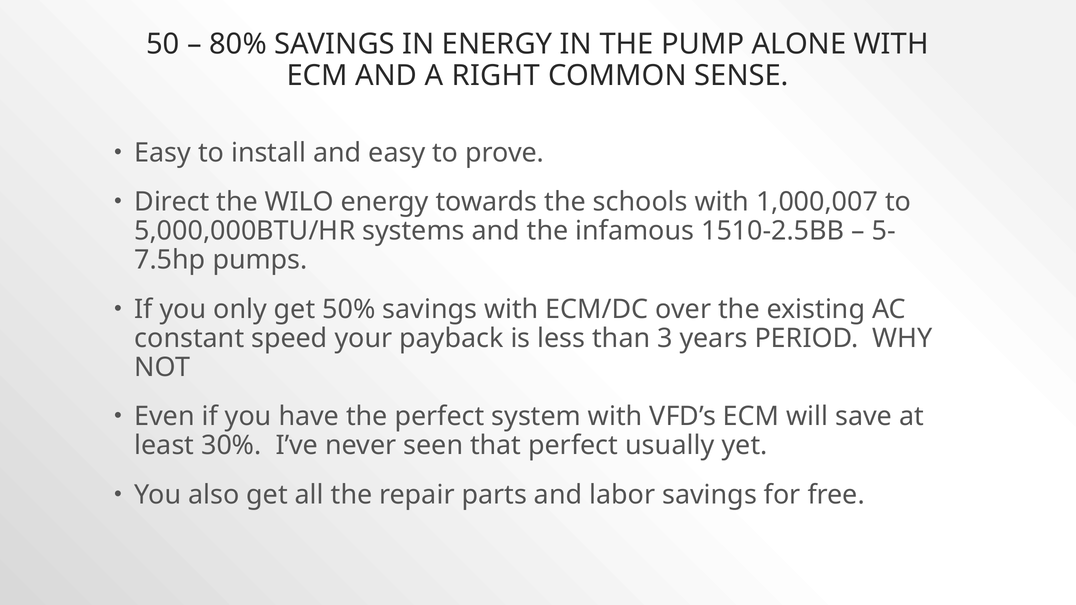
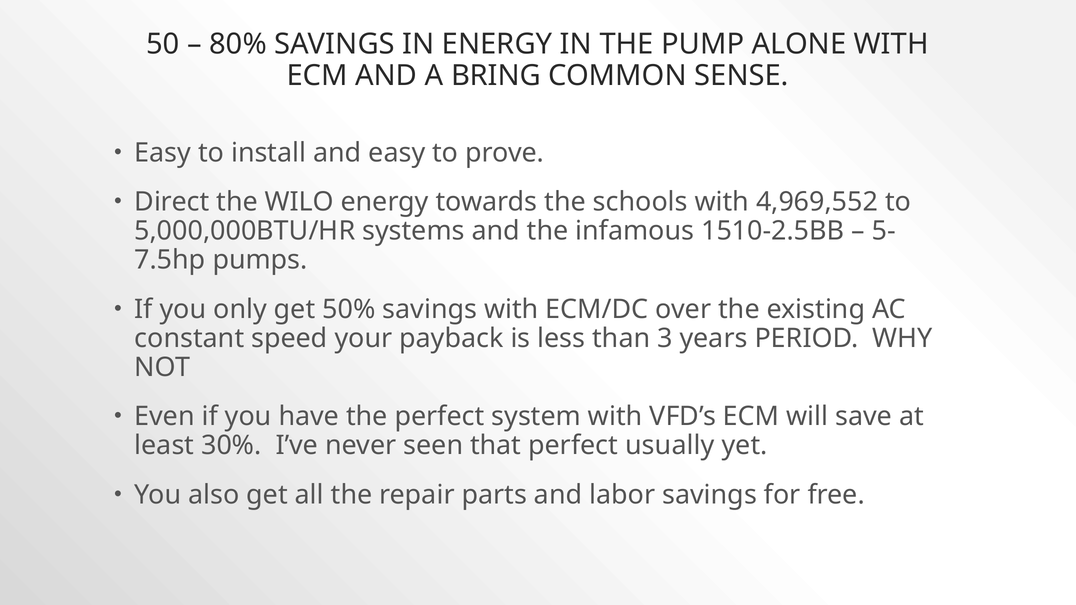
RIGHT: RIGHT -> BRING (496, 76)
1,000,007: 1,000,007 -> 4,969,552 (817, 202)
